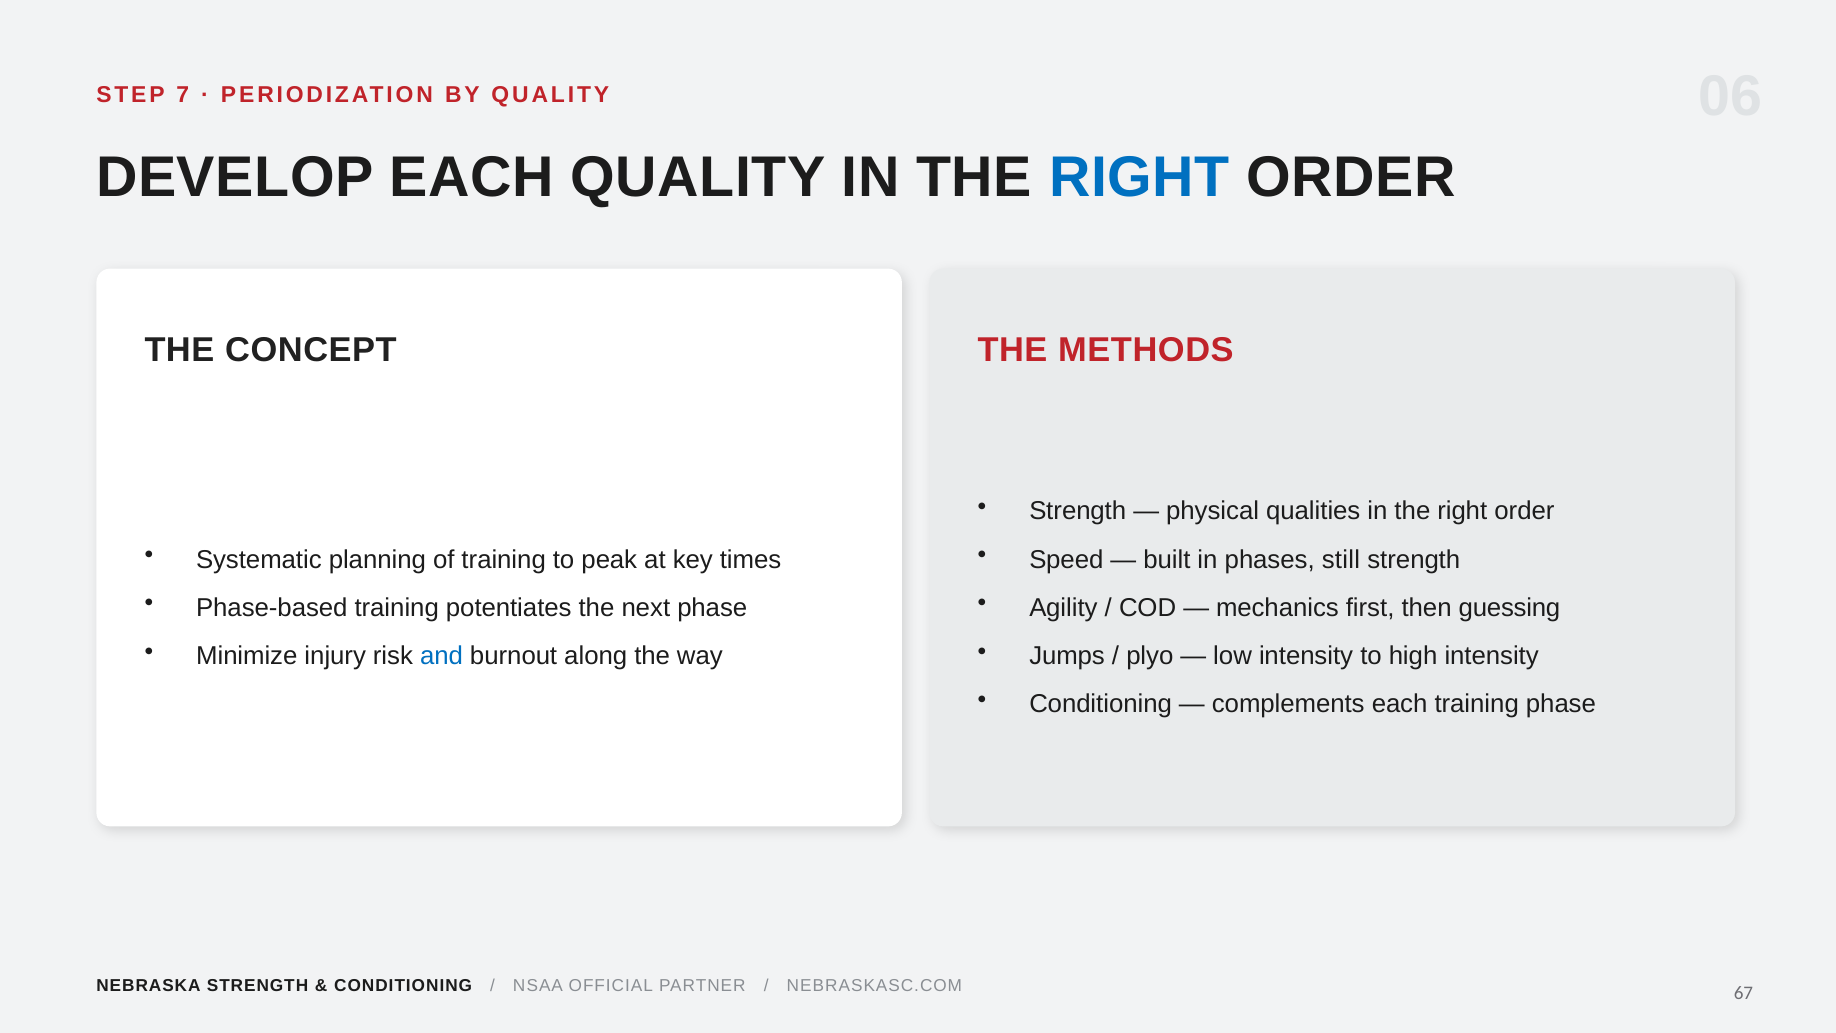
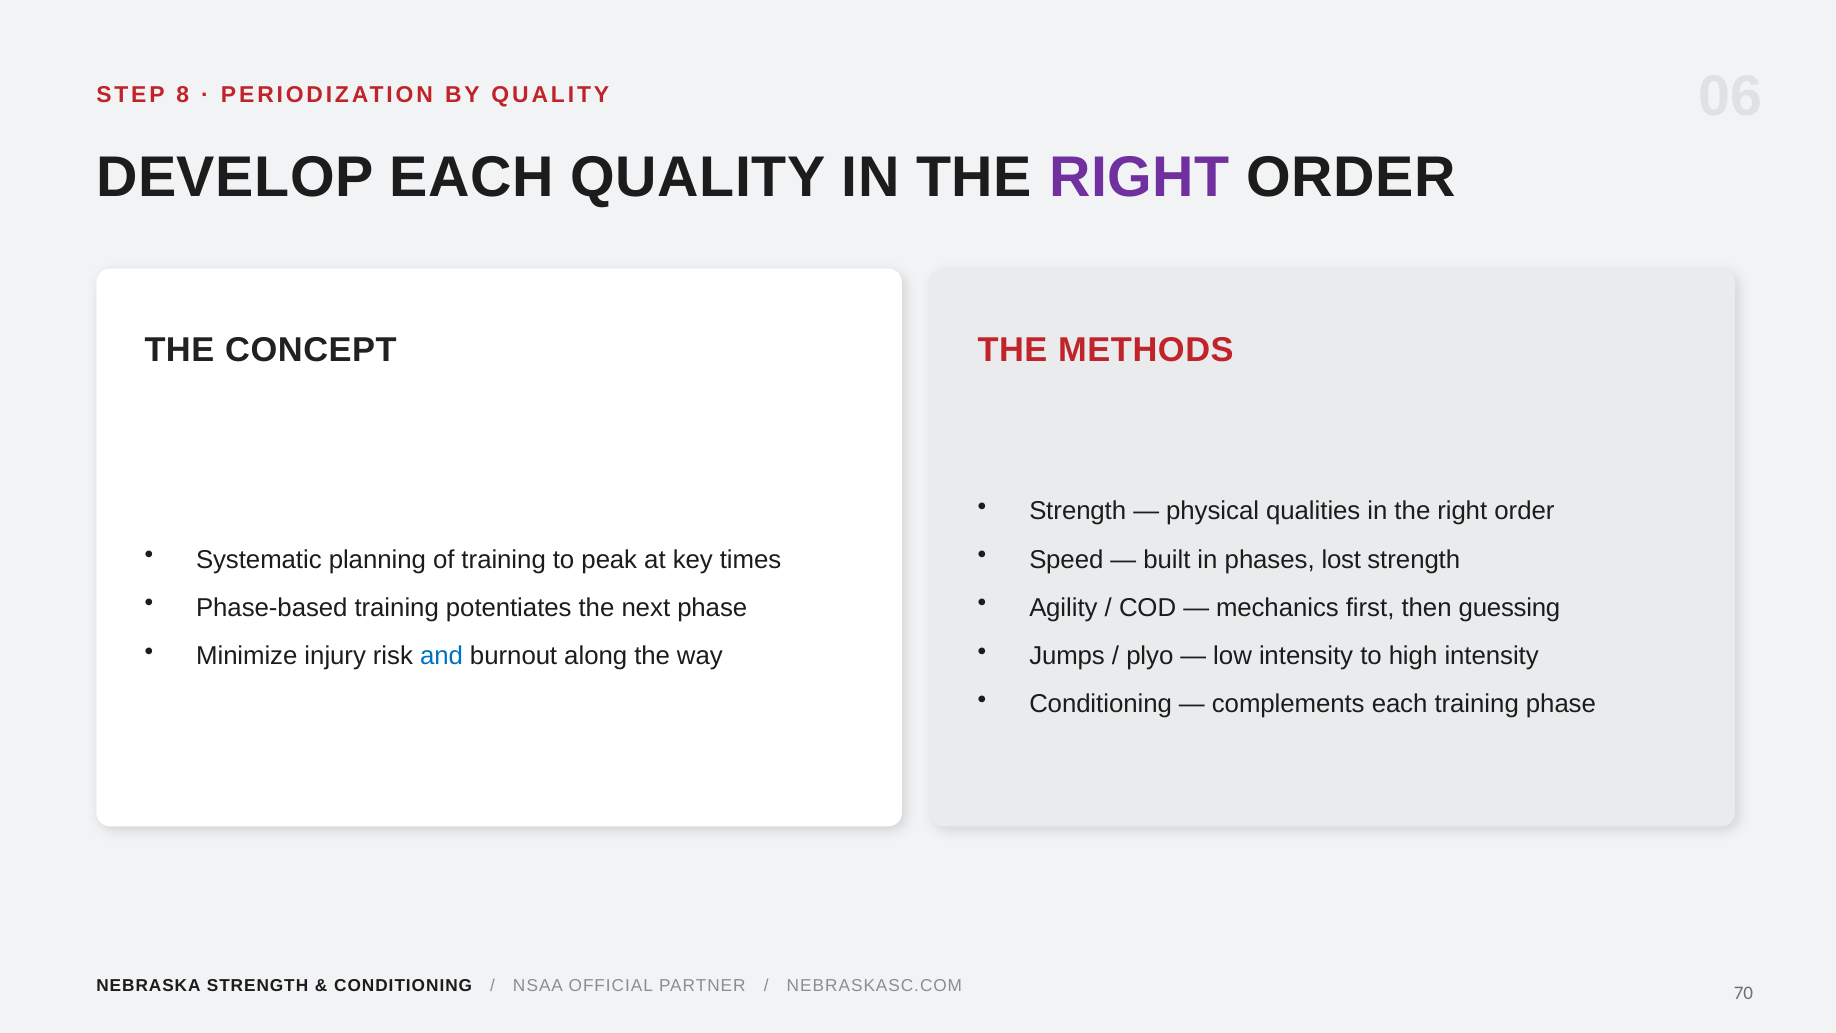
7: 7 -> 8 (183, 95)
RIGHT colour: blue -> purple (1139, 177)
still: still -> lost (1341, 559)
67: 67 -> 70 (1743, 993)
